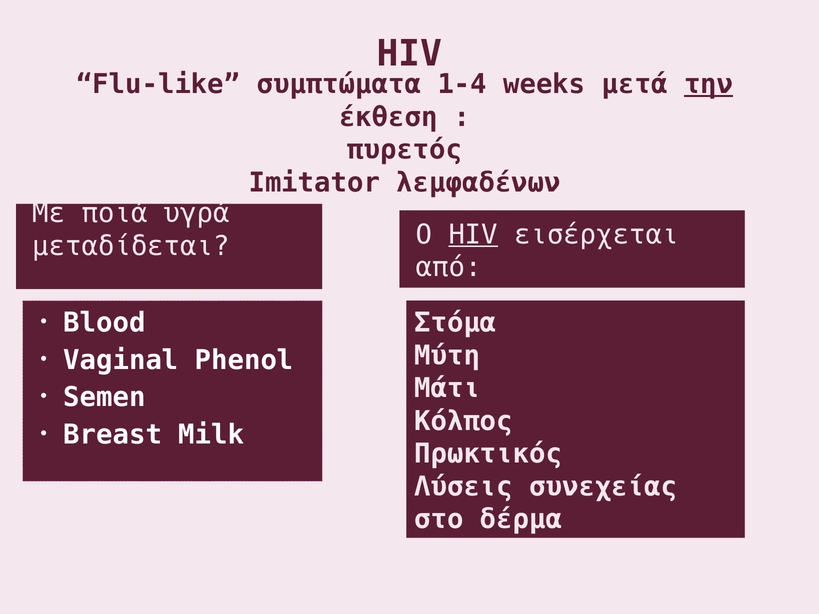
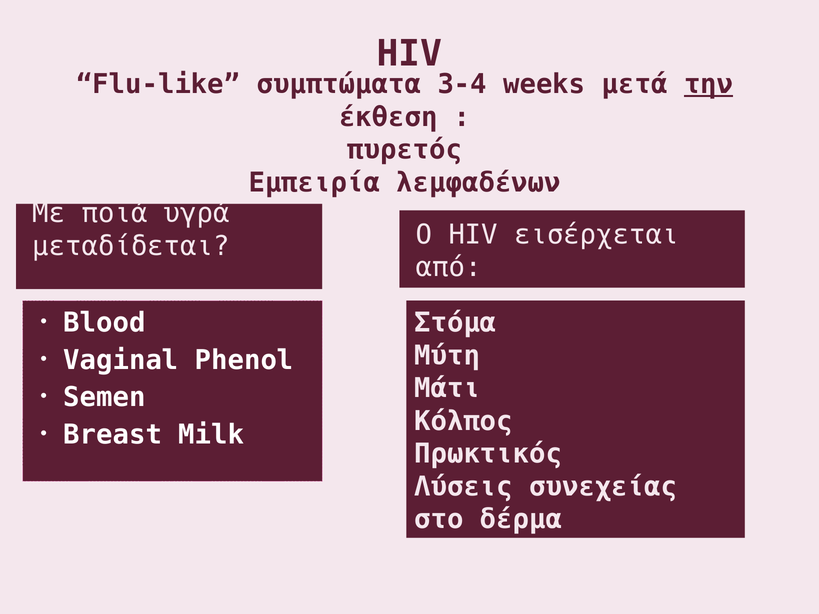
1-4: 1-4 -> 3-4 (462, 84)
Imitator: Imitator -> Εμπειρία (314, 183)
HIV underline: present -> none (473, 235)
